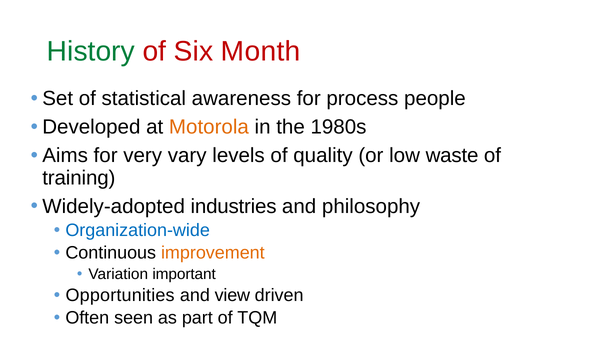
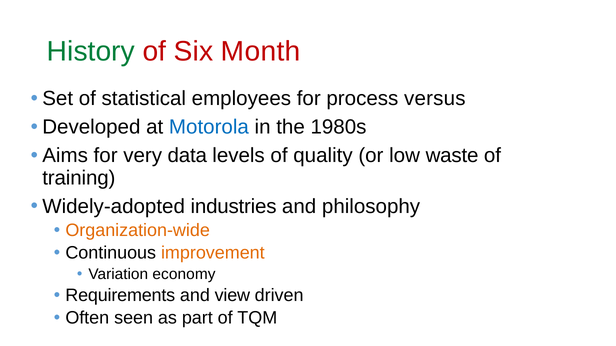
awareness: awareness -> employees (241, 99)
people: people -> versus (435, 99)
Motorola colour: orange -> blue (209, 127)
vary: vary -> data (187, 156)
Organization-wide colour: blue -> orange (138, 231)
important: important -> economy (184, 275)
Opportunities: Opportunities -> Requirements (120, 296)
